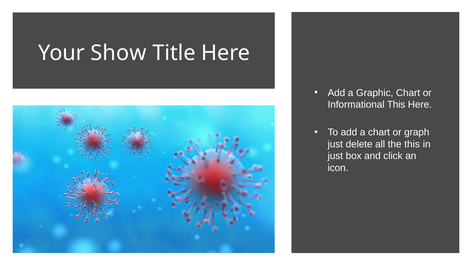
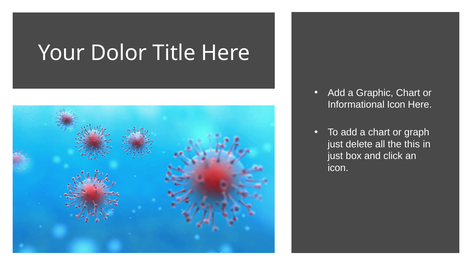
Show: Show -> Dolor (119, 53)
Informational This: This -> Icon (396, 105)
